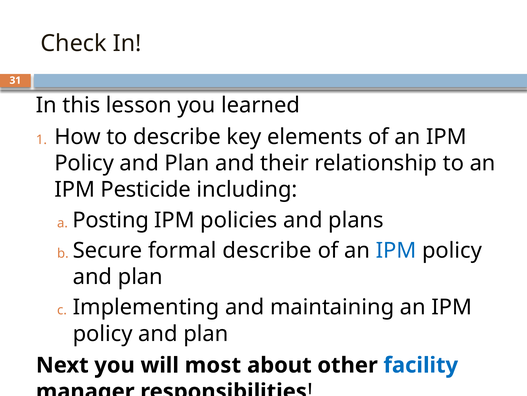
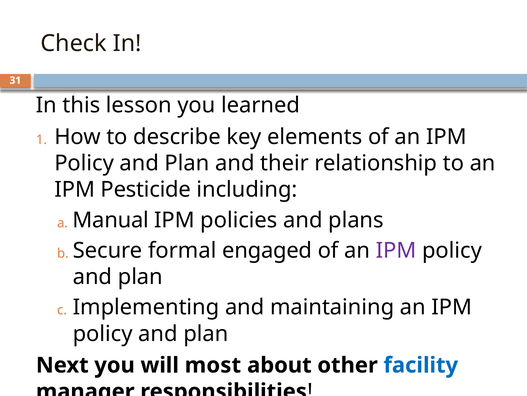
Posting: Posting -> Manual (111, 220)
formal describe: describe -> engaged (267, 250)
IPM colour: blue -> purple (396, 250)
